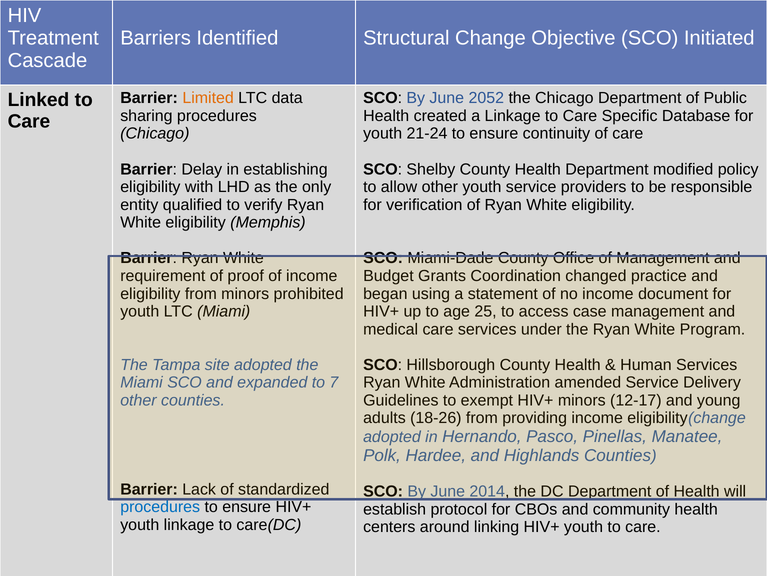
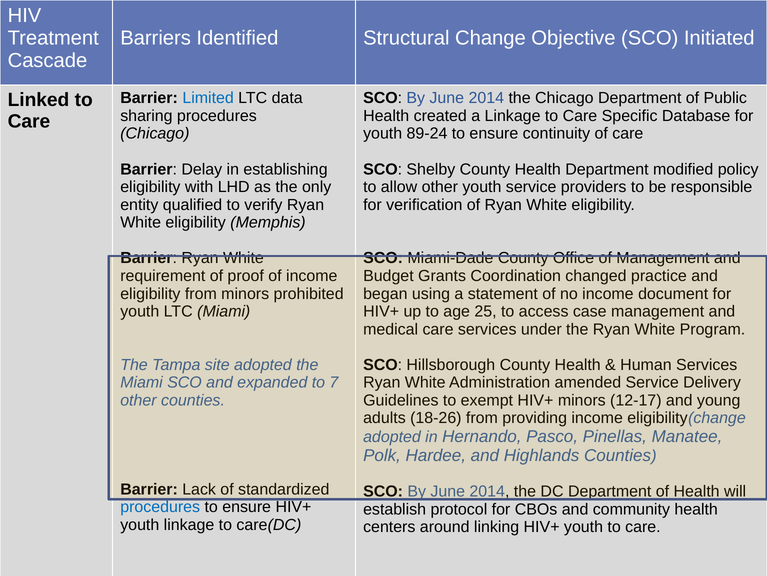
Limited colour: orange -> blue (208, 98)
2052: 2052 -> 2014 (486, 98)
21-24: 21-24 -> 89-24 (427, 134)
